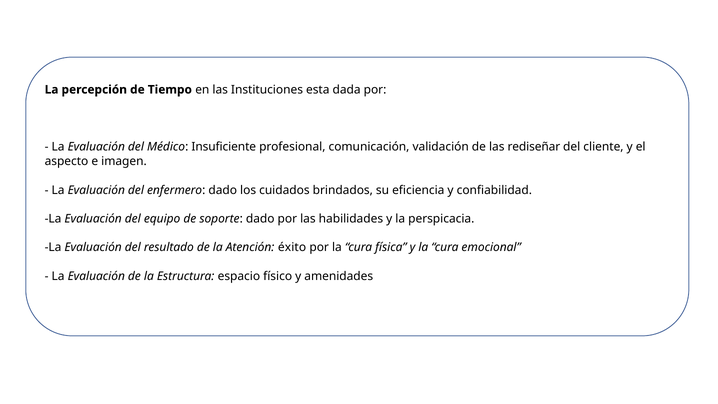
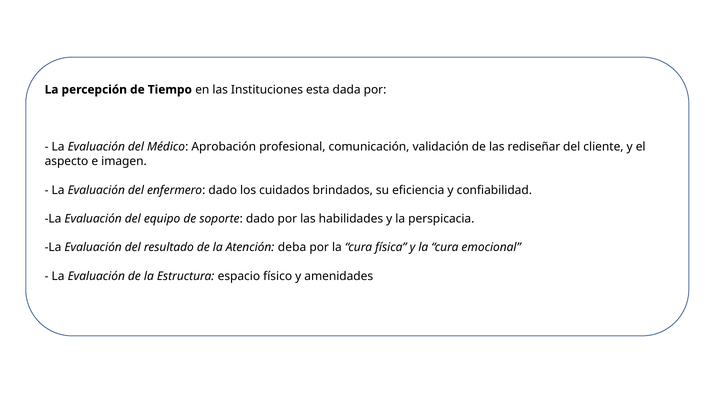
Insuficiente: Insuficiente -> Aprobación (224, 147)
éxito: éxito -> deba (292, 247)
